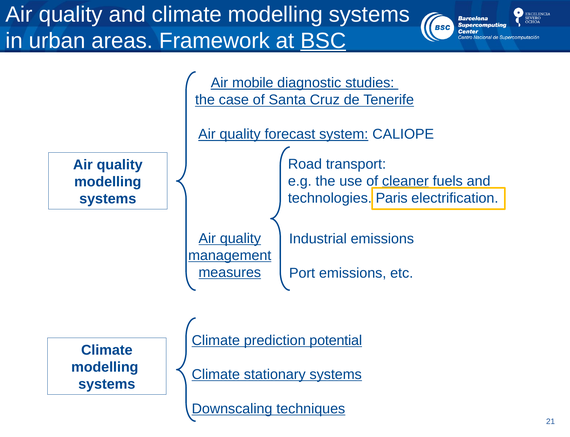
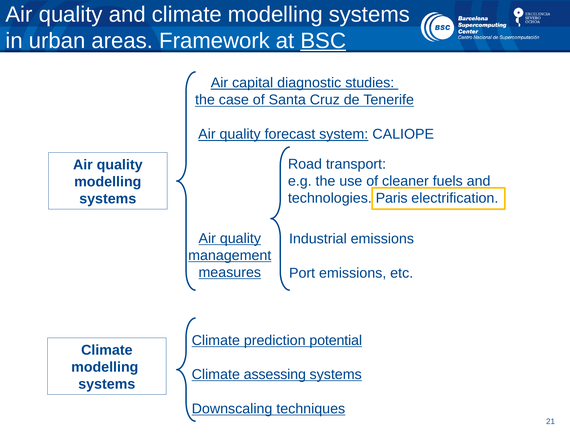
mobile: mobile -> capital (253, 83)
cleaner underline: present -> none (405, 181)
stationary: stationary -> assessing (275, 375)
